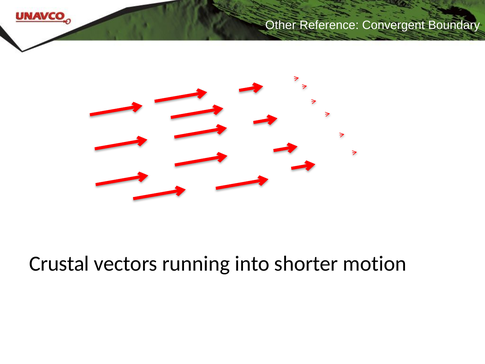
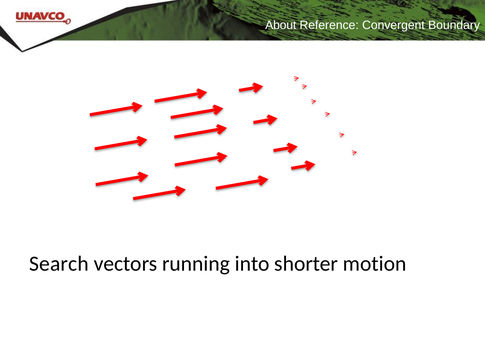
Other: Other -> About (281, 25)
Crustal: Crustal -> Search (59, 263)
